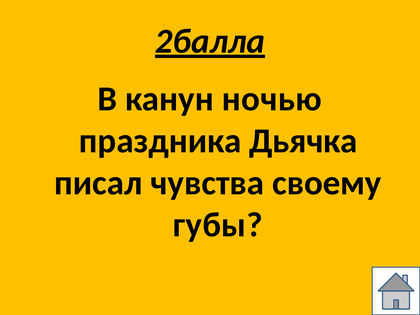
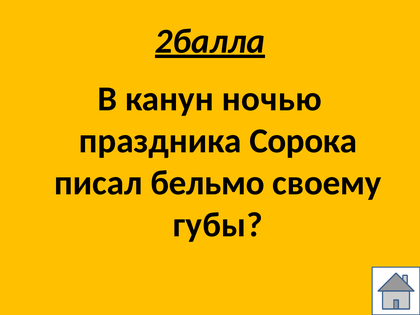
Дьячка: Дьячка -> Сорока (303, 141)
чувства: чувства -> бельмо (207, 183)
